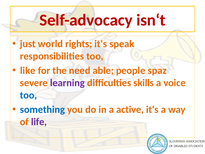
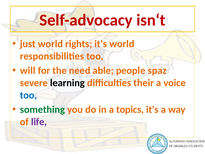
it's speak: speak -> world (122, 44)
like: like -> will (28, 70)
learning colour: purple -> black (67, 83)
skills: skills -> their (144, 83)
something colour: blue -> green (42, 109)
active: active -> topics (130, 109)
